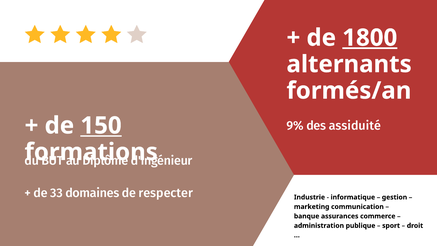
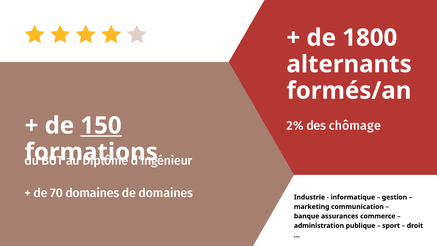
1800 underline: present -> none (370, 38)
9%: 9% -> 2% (295, 126)
assiduité: assiduité -> chômage (355, 126)
33: 33 -> 70 (57, 193)
de respecter: respecter -> domaines (166, 193)
